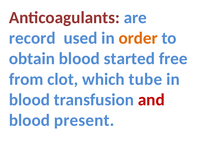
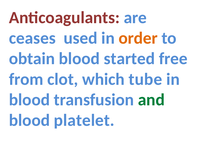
record: record -> ceases (32, 38)
and colour: red -> green (151, 100)
present: present -> platelet (84, 121)
